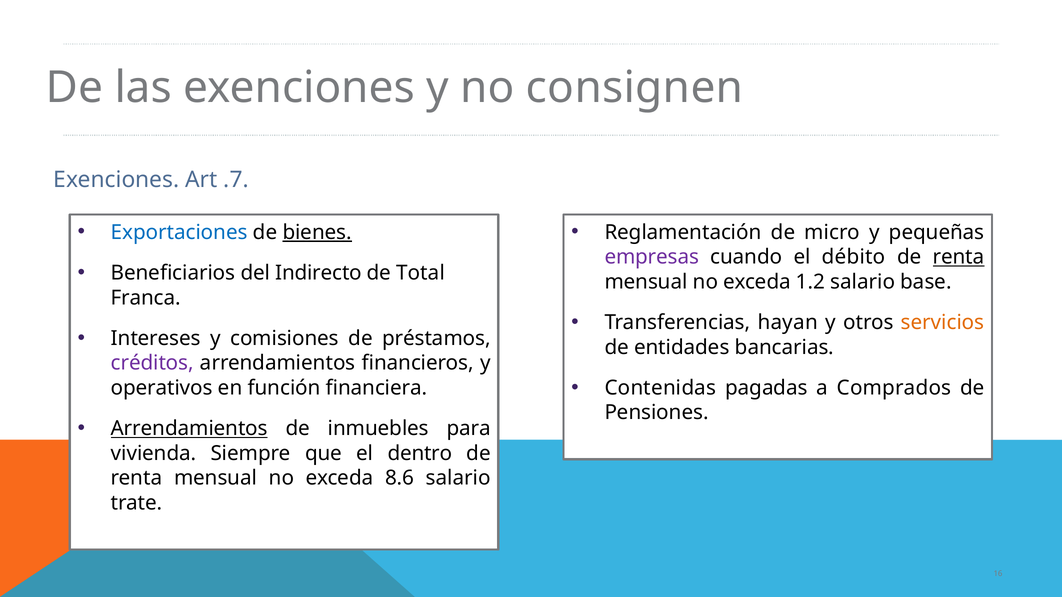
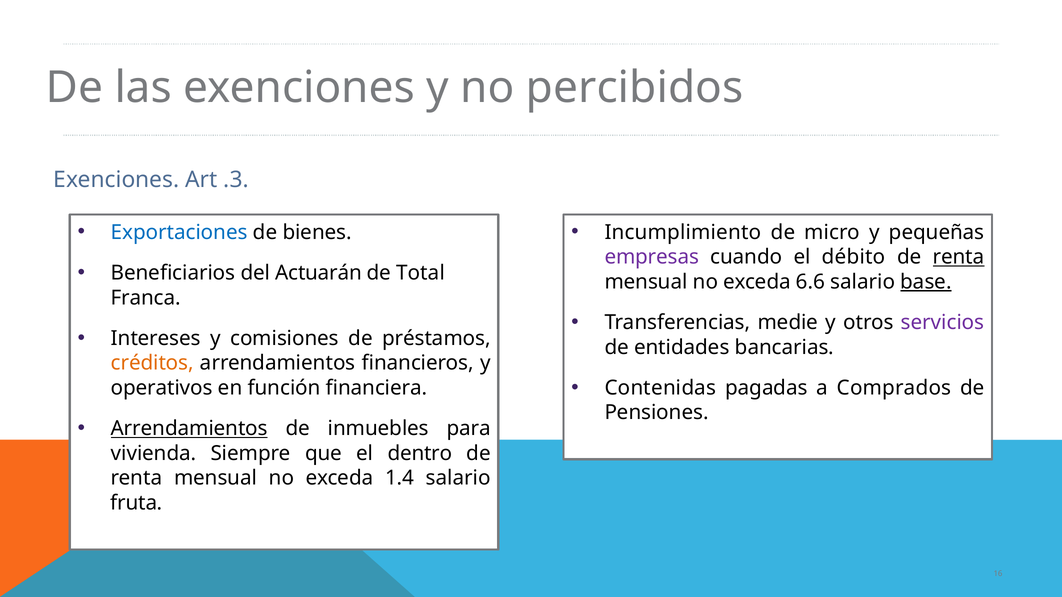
consignen: consignen -> percibidos (635, 88)
.7: .7 -> .3 (236, 180)
bienes underline: present -> none (317, 232)
Reglamentación: Reglamentación -> Incumplimiento (683, 232)
Indirecto: Indirecto -> Actuarán (319, 273)
1.2: 1.2 -> 6.6 (811, 282)
base underline: none -> present (926, 282)
hayan: hayan -> medie (788, 323)
servicios colour: orange -> purple (943, 323)
créditos colour: purple -> orange (152, 363)
8.6: 8.6 -> 1.4 (400, 478)
trate: trate -> fruta (137, 503)
